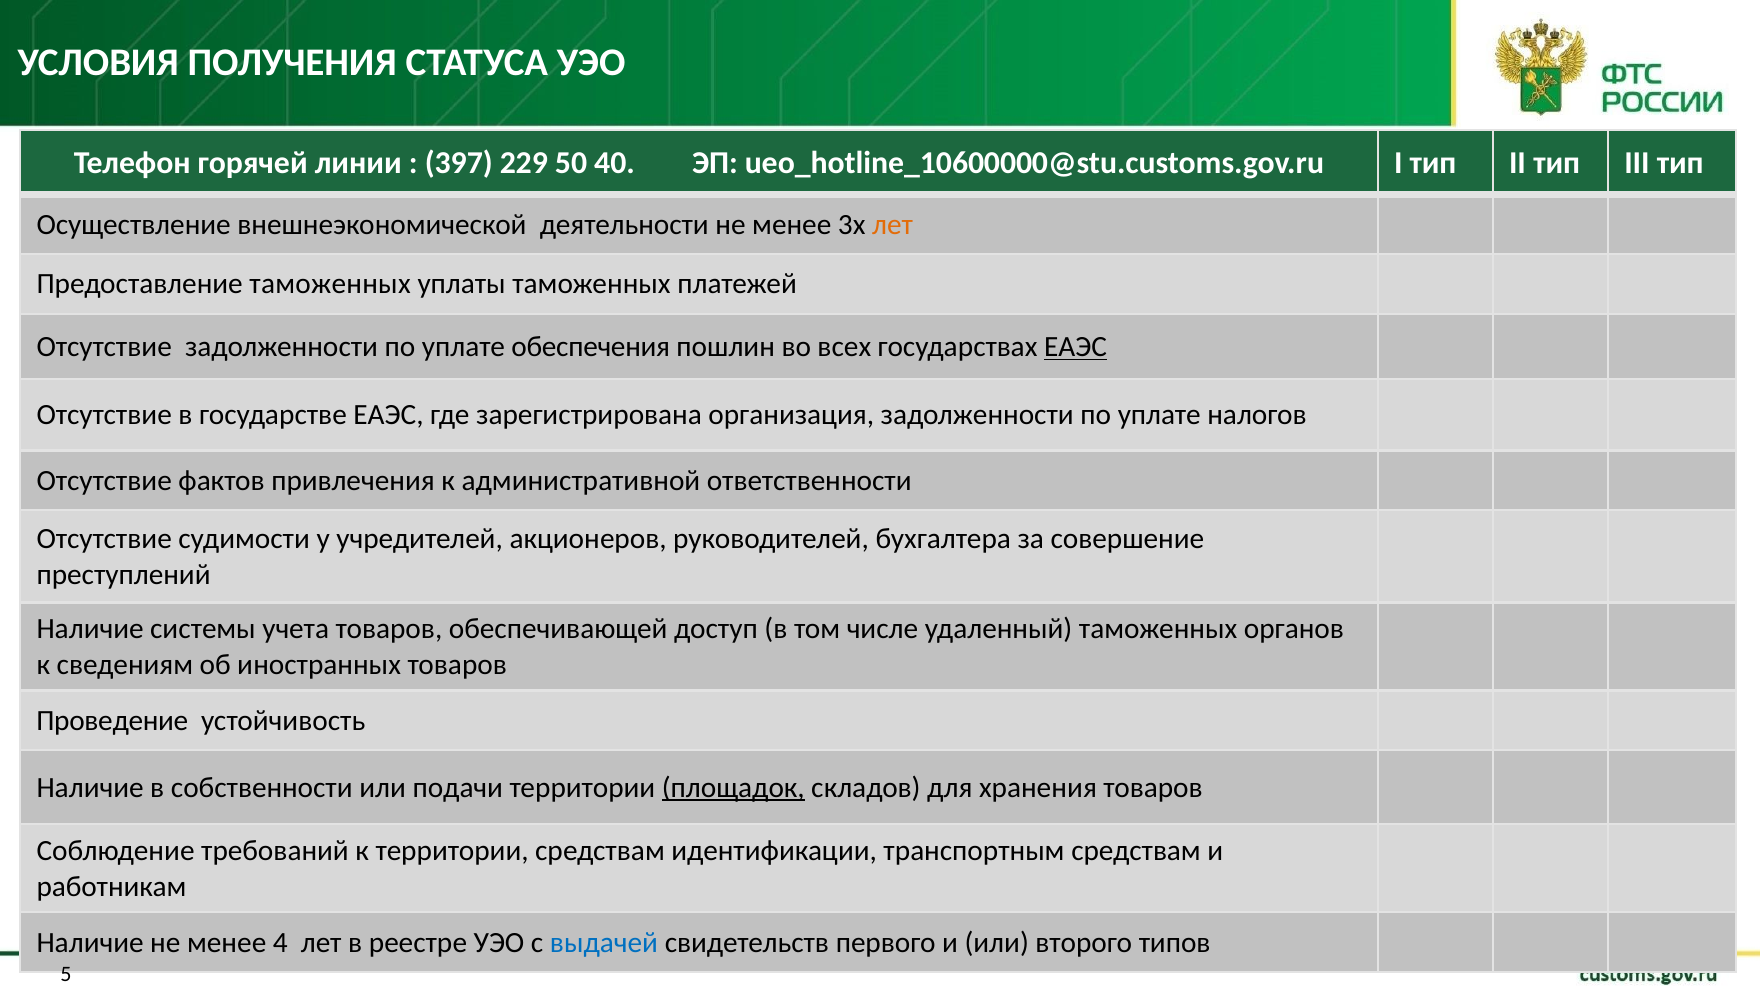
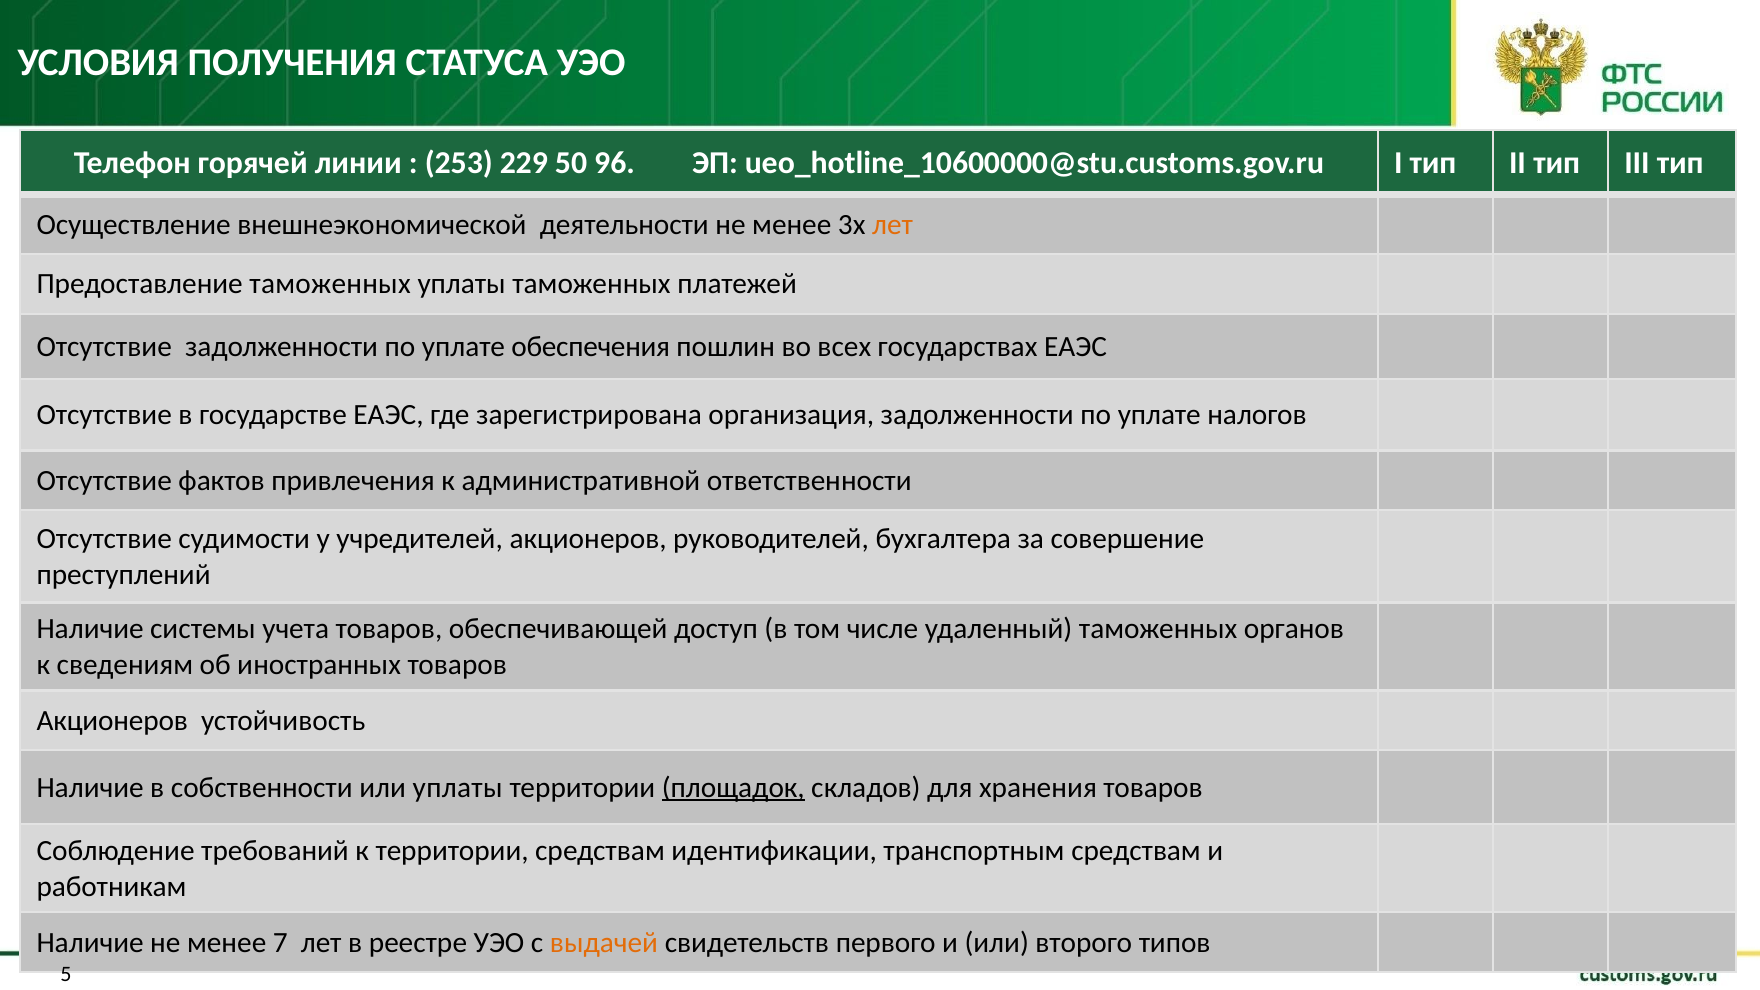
397: 397 -> 253 (459, 163)
40: 40 -> 96 (615, 163)
ЕАЭС underline: present -> none (1076, 347)
Проведение: Проведение -> Акционеров (112, 721)
или подачи: подачи -> уплаты (458, 788)
4: 4 -> 7 (280, 942)
выдачей colour: blue -> orange (604, 942)
